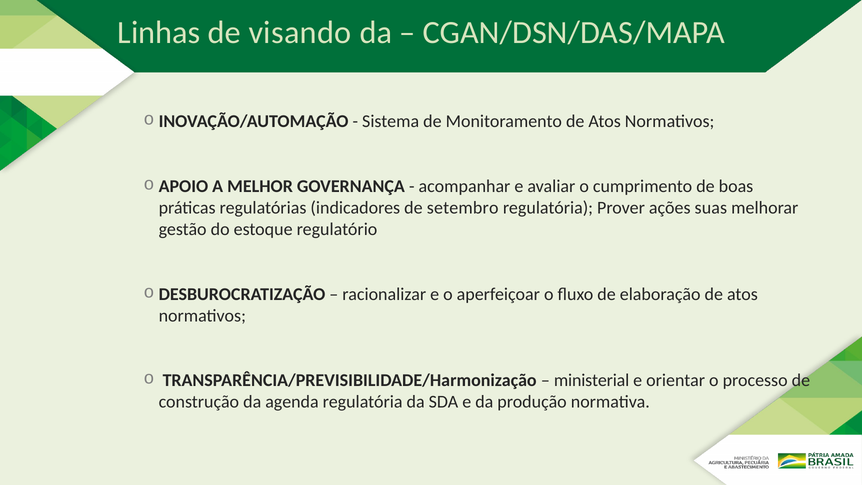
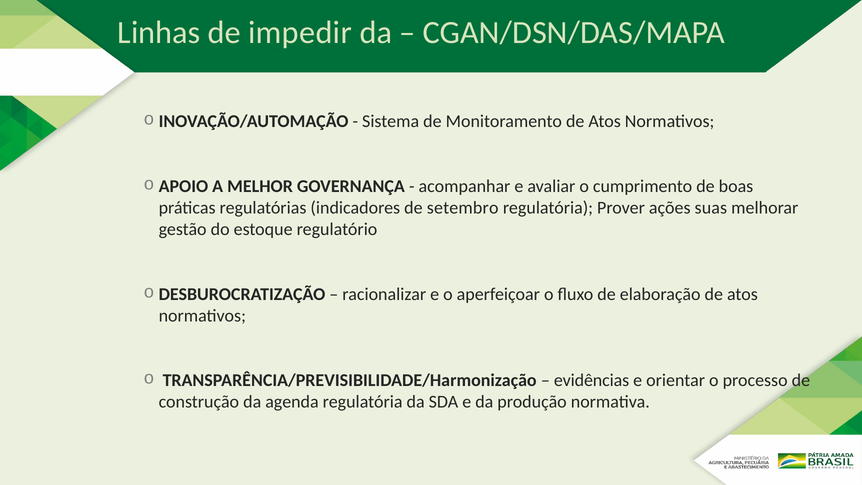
visando: visando -> impedir (300, 32)
ministerial: ministerial -> evidências (592, 380)
